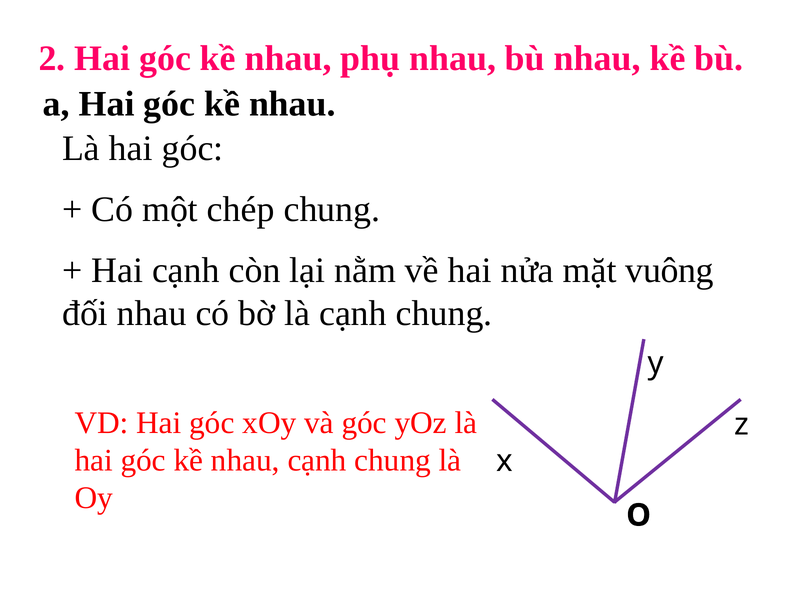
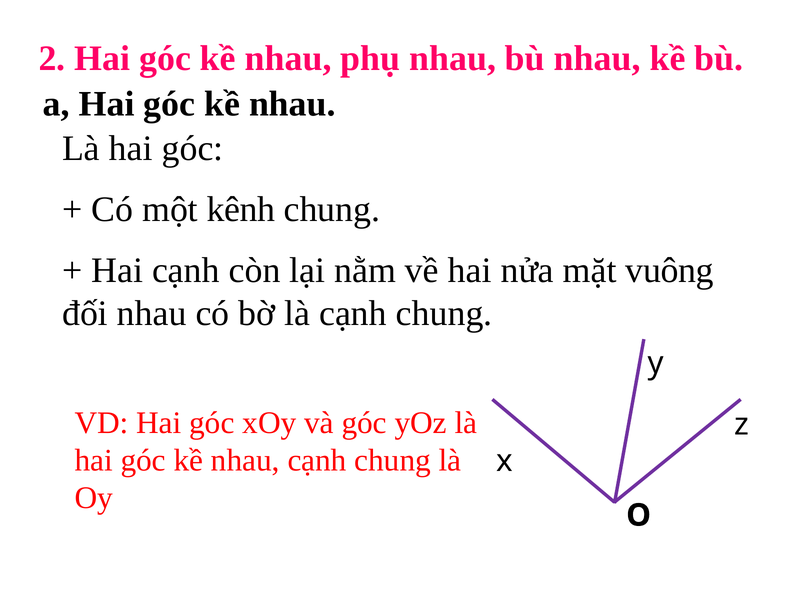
chép: chép -> kênh (241, 209)
